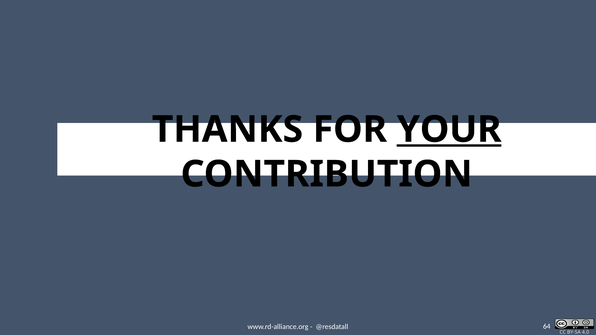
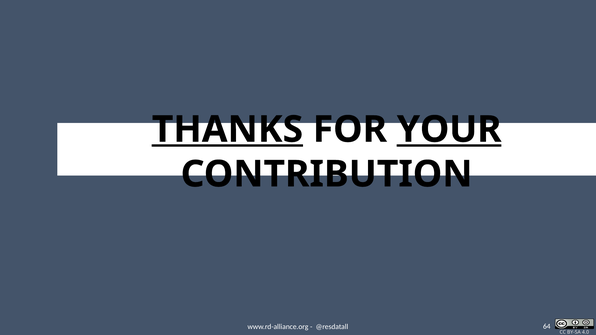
THANKS underline: none -> present (227, 130)
